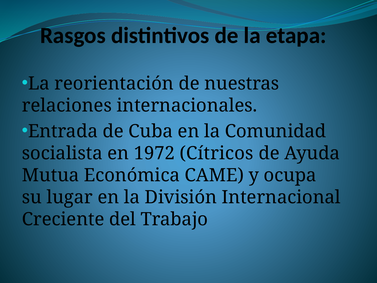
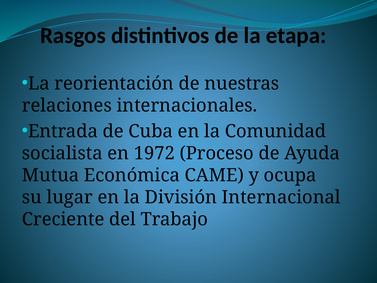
Cítricos: Cítricos -> Proceso (217, 153)
